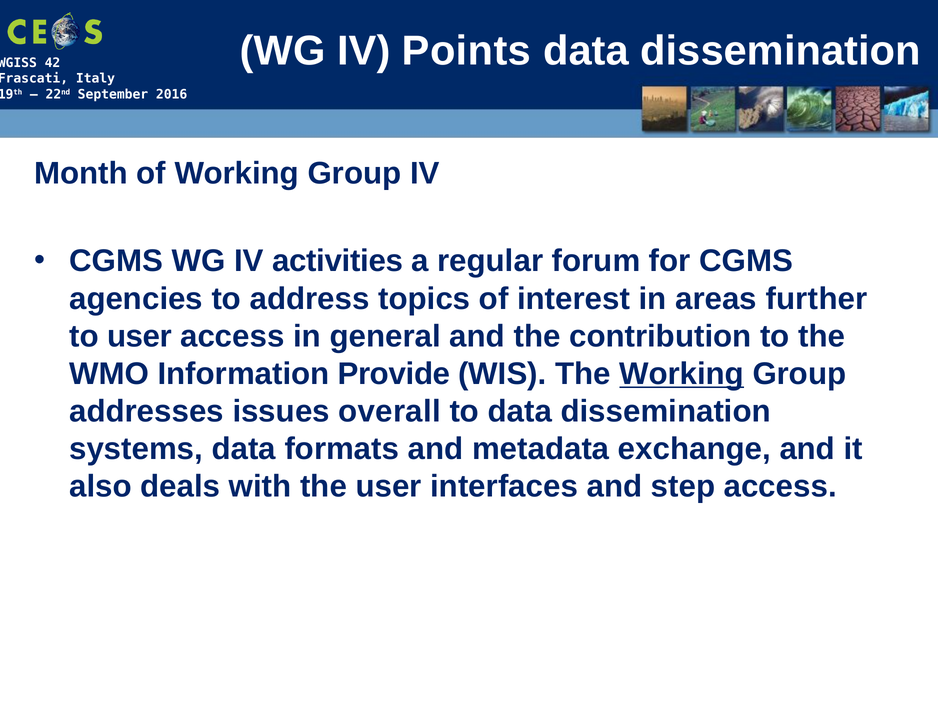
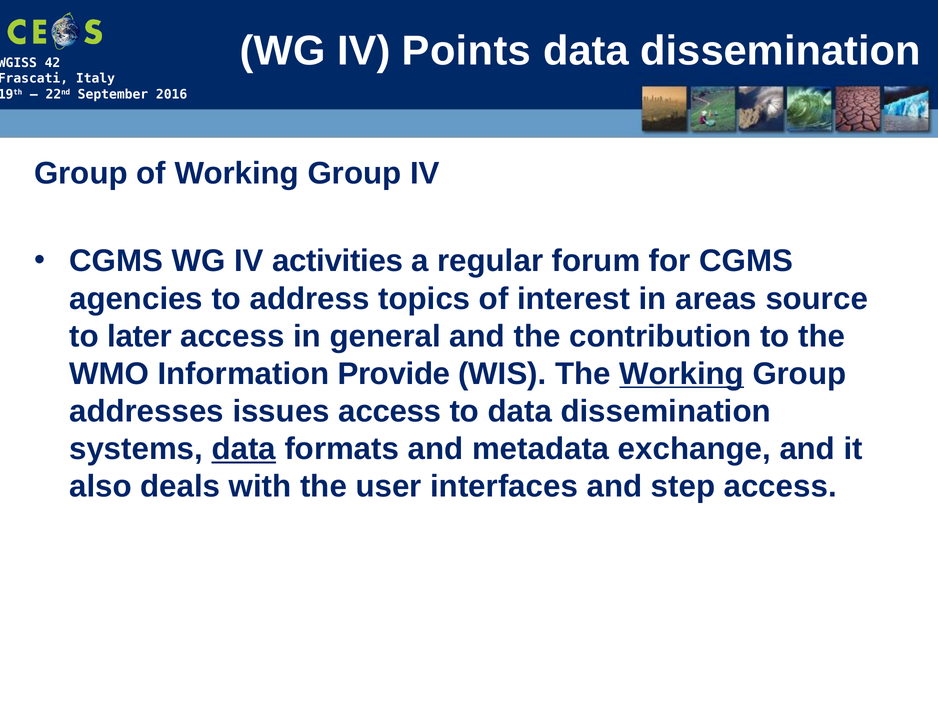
Month: Month -> Group (81, 173)
further: further -> source (817, 298)
to user: user -> later (140, 336)
issues overall: overall -> access (390, 411)
data underline: none -> present (244, 449)
